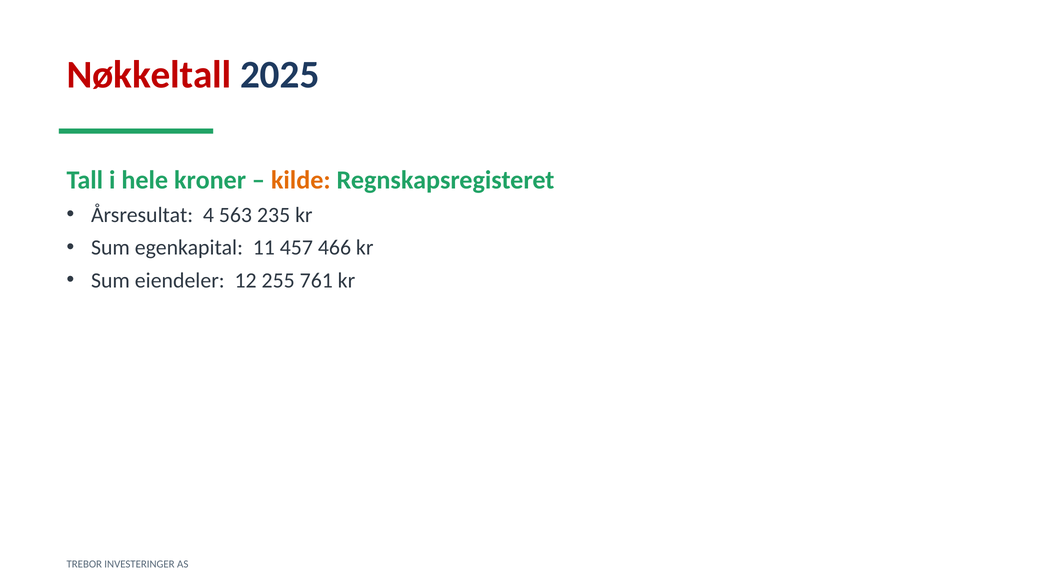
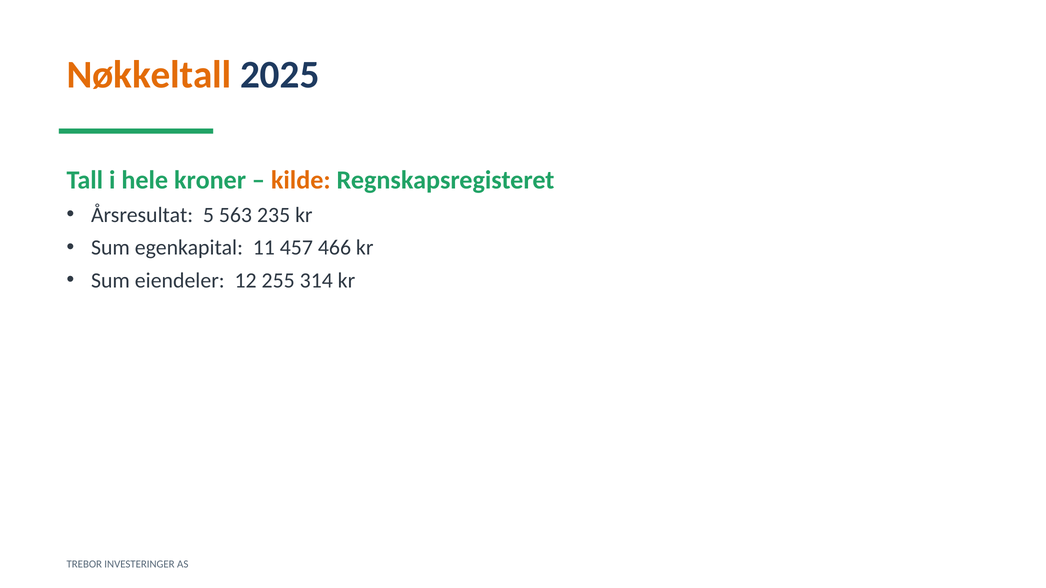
Nøkkeltall colour: red -> orange (149, 75)
4: 4 -> 5 (208, 215)
761: 761 -> 314 (316, 281)
